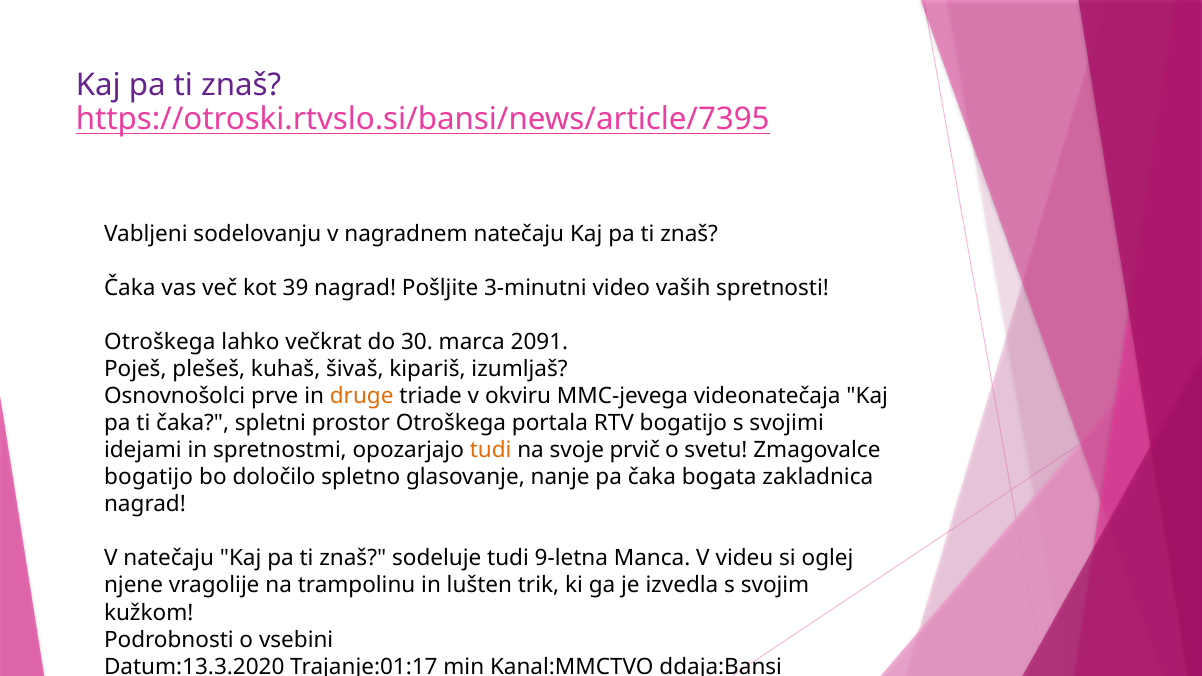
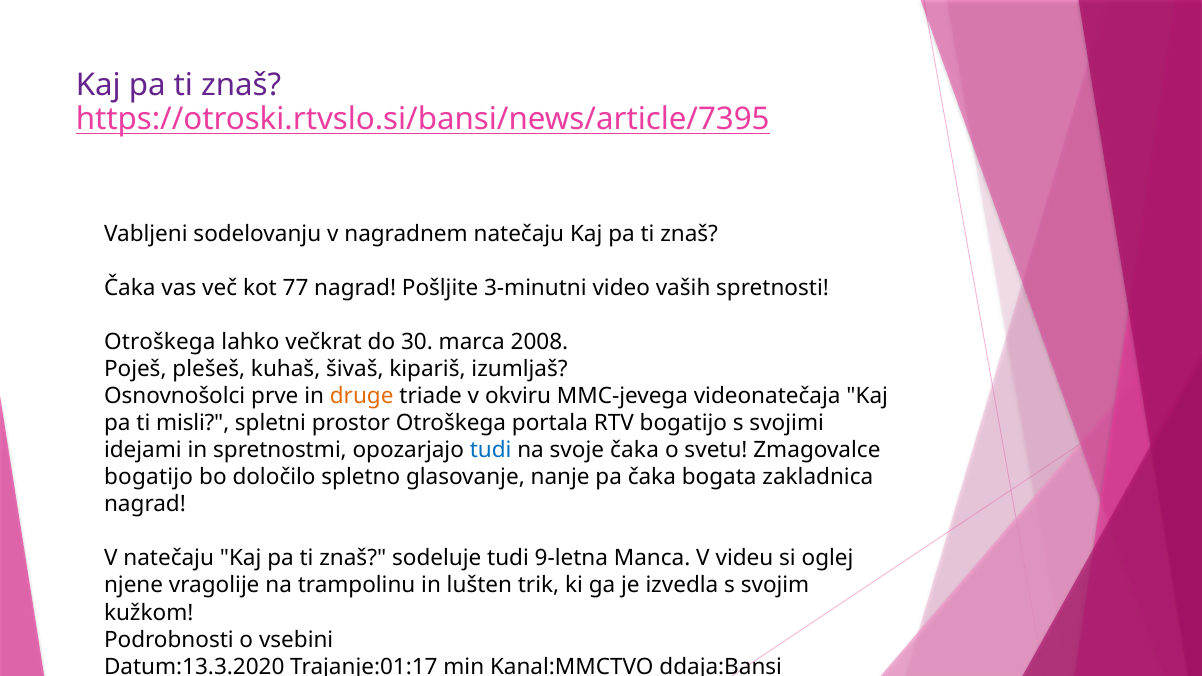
39: 39 -> 77 (296, 288)
2091: 2091 -> 2008 (539, 342)
ti čaka: čaka -> misli (193, 423)
tudi colour: orange -> blue (491, 450)
svoje prvič: prvič -> čaka (634, 450)
